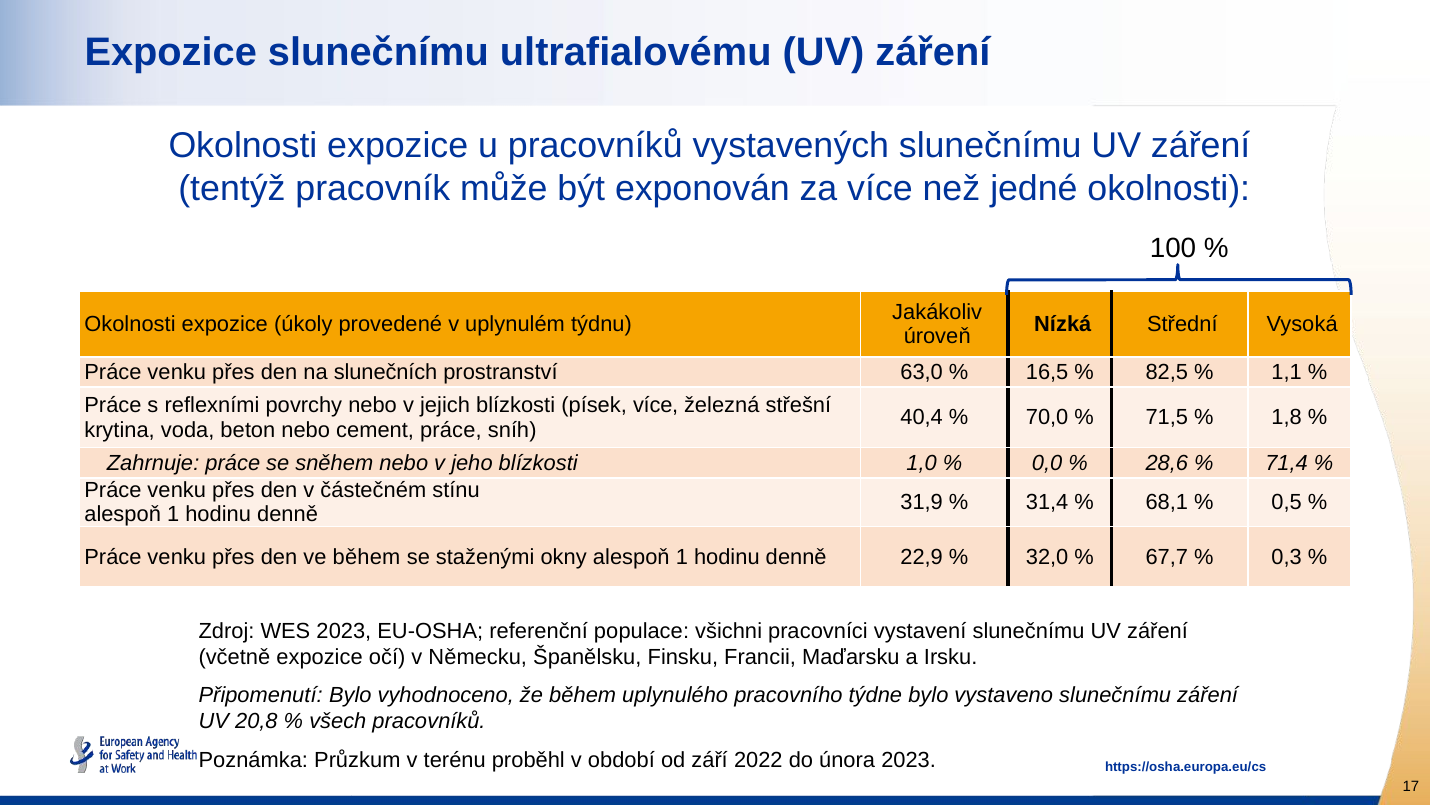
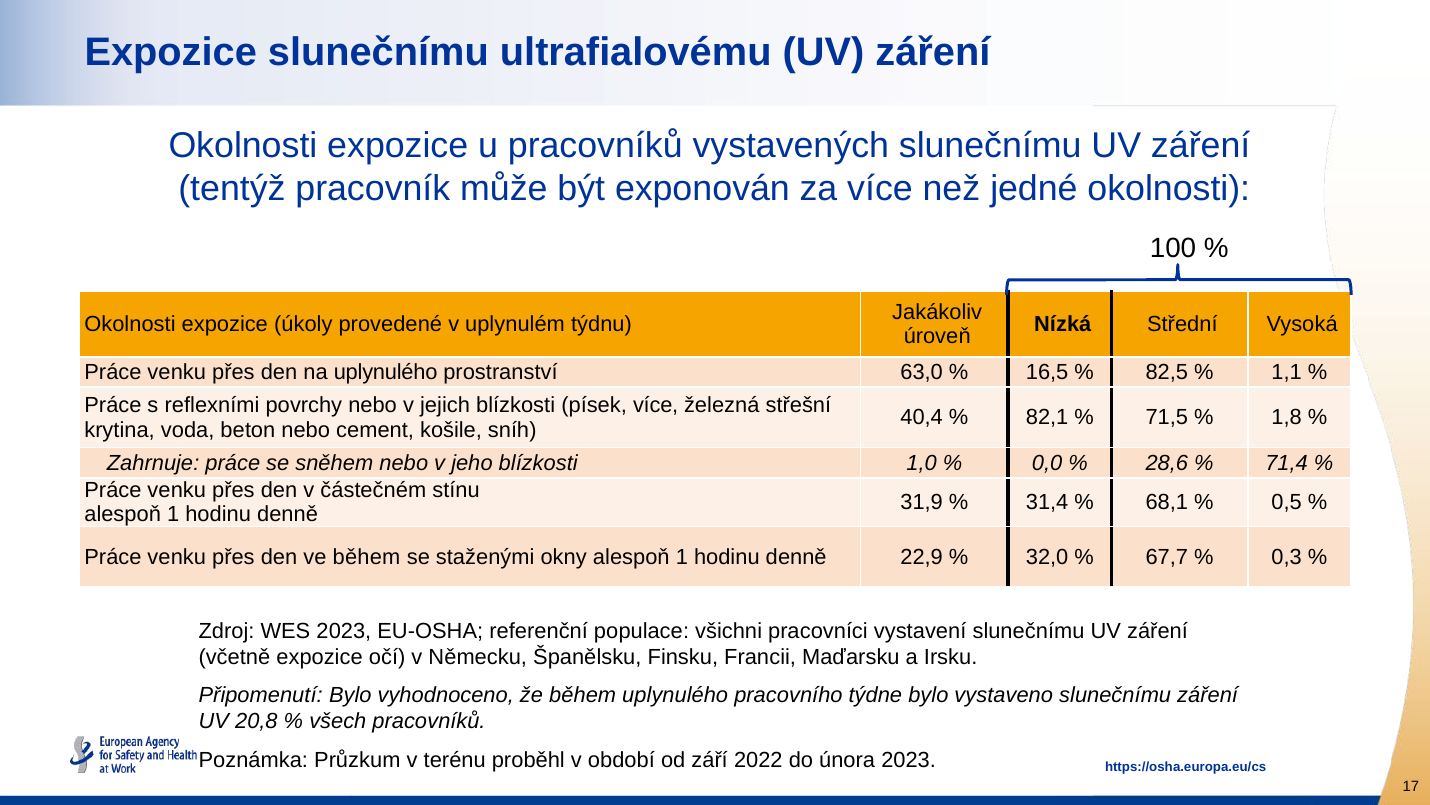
na slunečních: slunečních -> uplynulého (386, 372)
70,0: 70,0 -> 82,1 (1047, 417)
cement práce: práce -> košile (451, 430)
